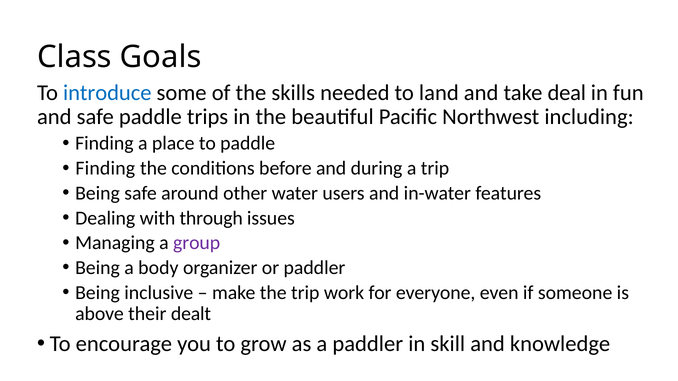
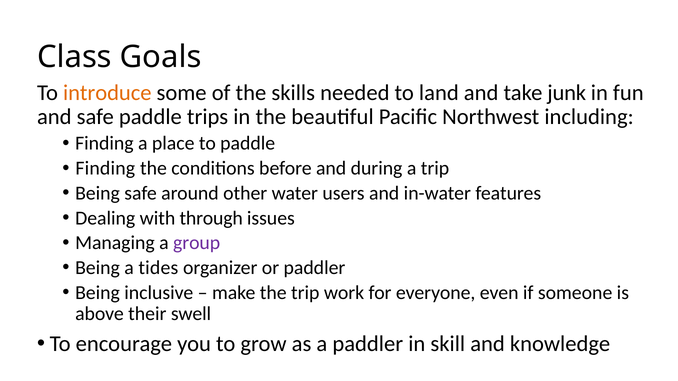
introduce colour: blue -> orange (107, 93)
deal: deal -> junk (567, 93)
body: body -> tides (158, 268)
dealt: dealt -> swell (191, 314)
